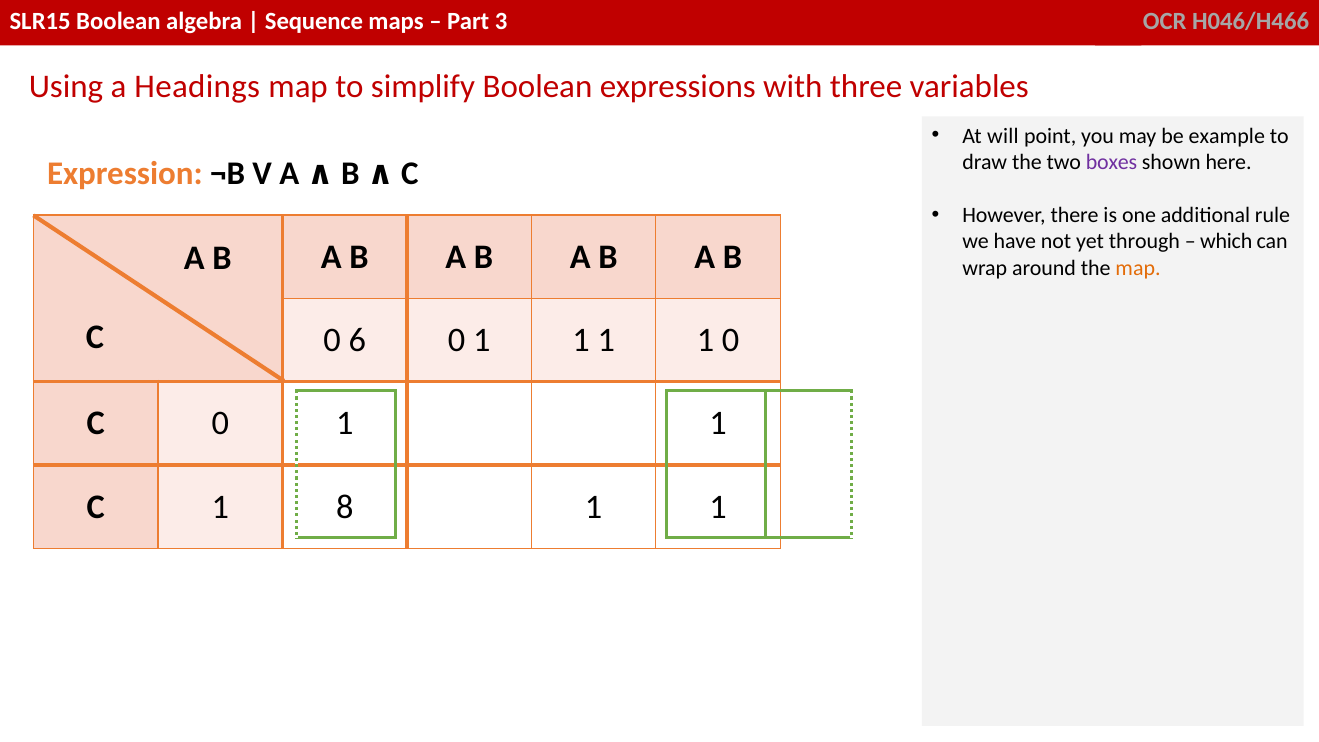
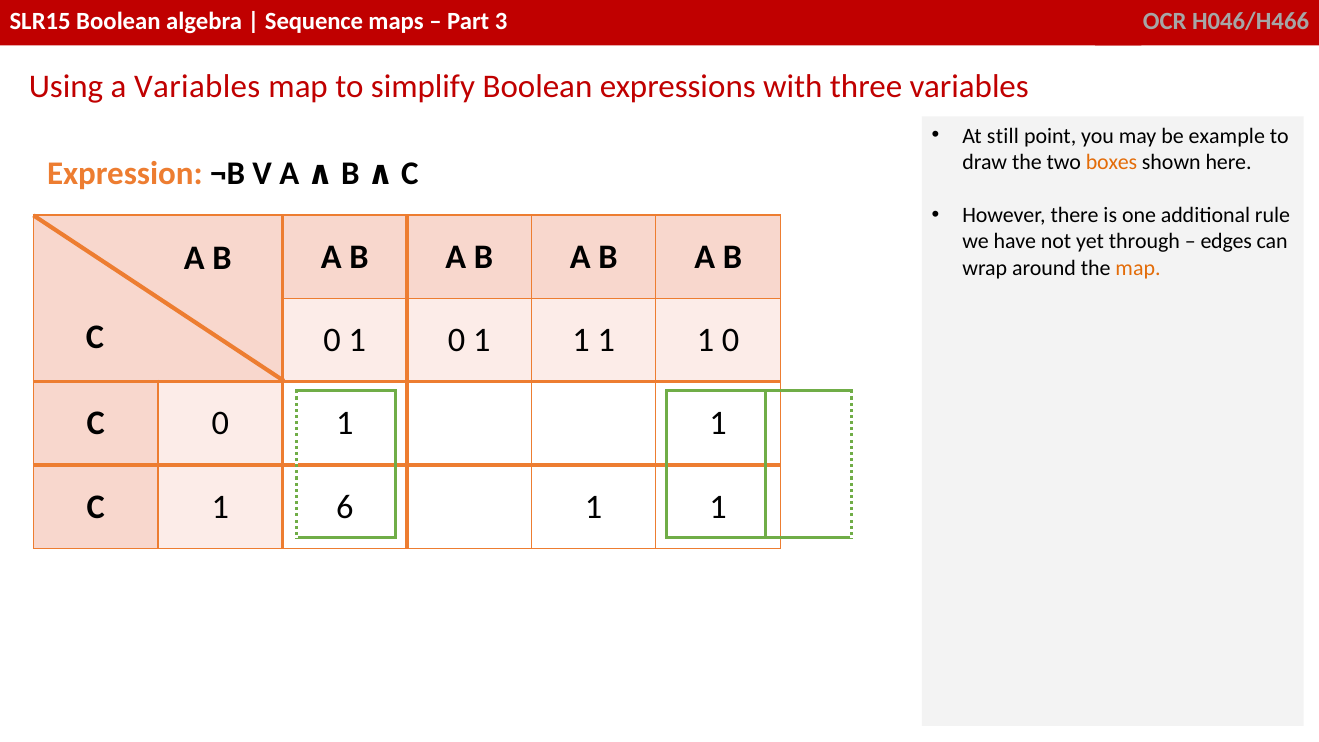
a Headings: Headings -> Variables (197, 86)
will: will -> still (1003, 136)
boxes colour: purple -> orange (1112, 162)
which: which -> edges (1226, 241)
6: 6 -> 1 (357, 340)
8: 8 -> 6 (345, 507)
